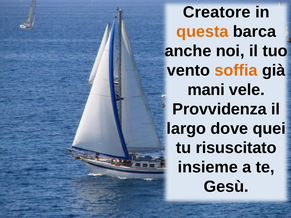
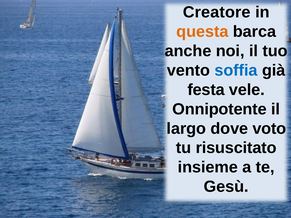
soffia colour: orange -> blue (236, 70)
mani: mani -> festa (206, 90)
Provvidenza: Provvidenza -> Onnipotente (220, 109)
quei: quei -> voto (269, 129)
